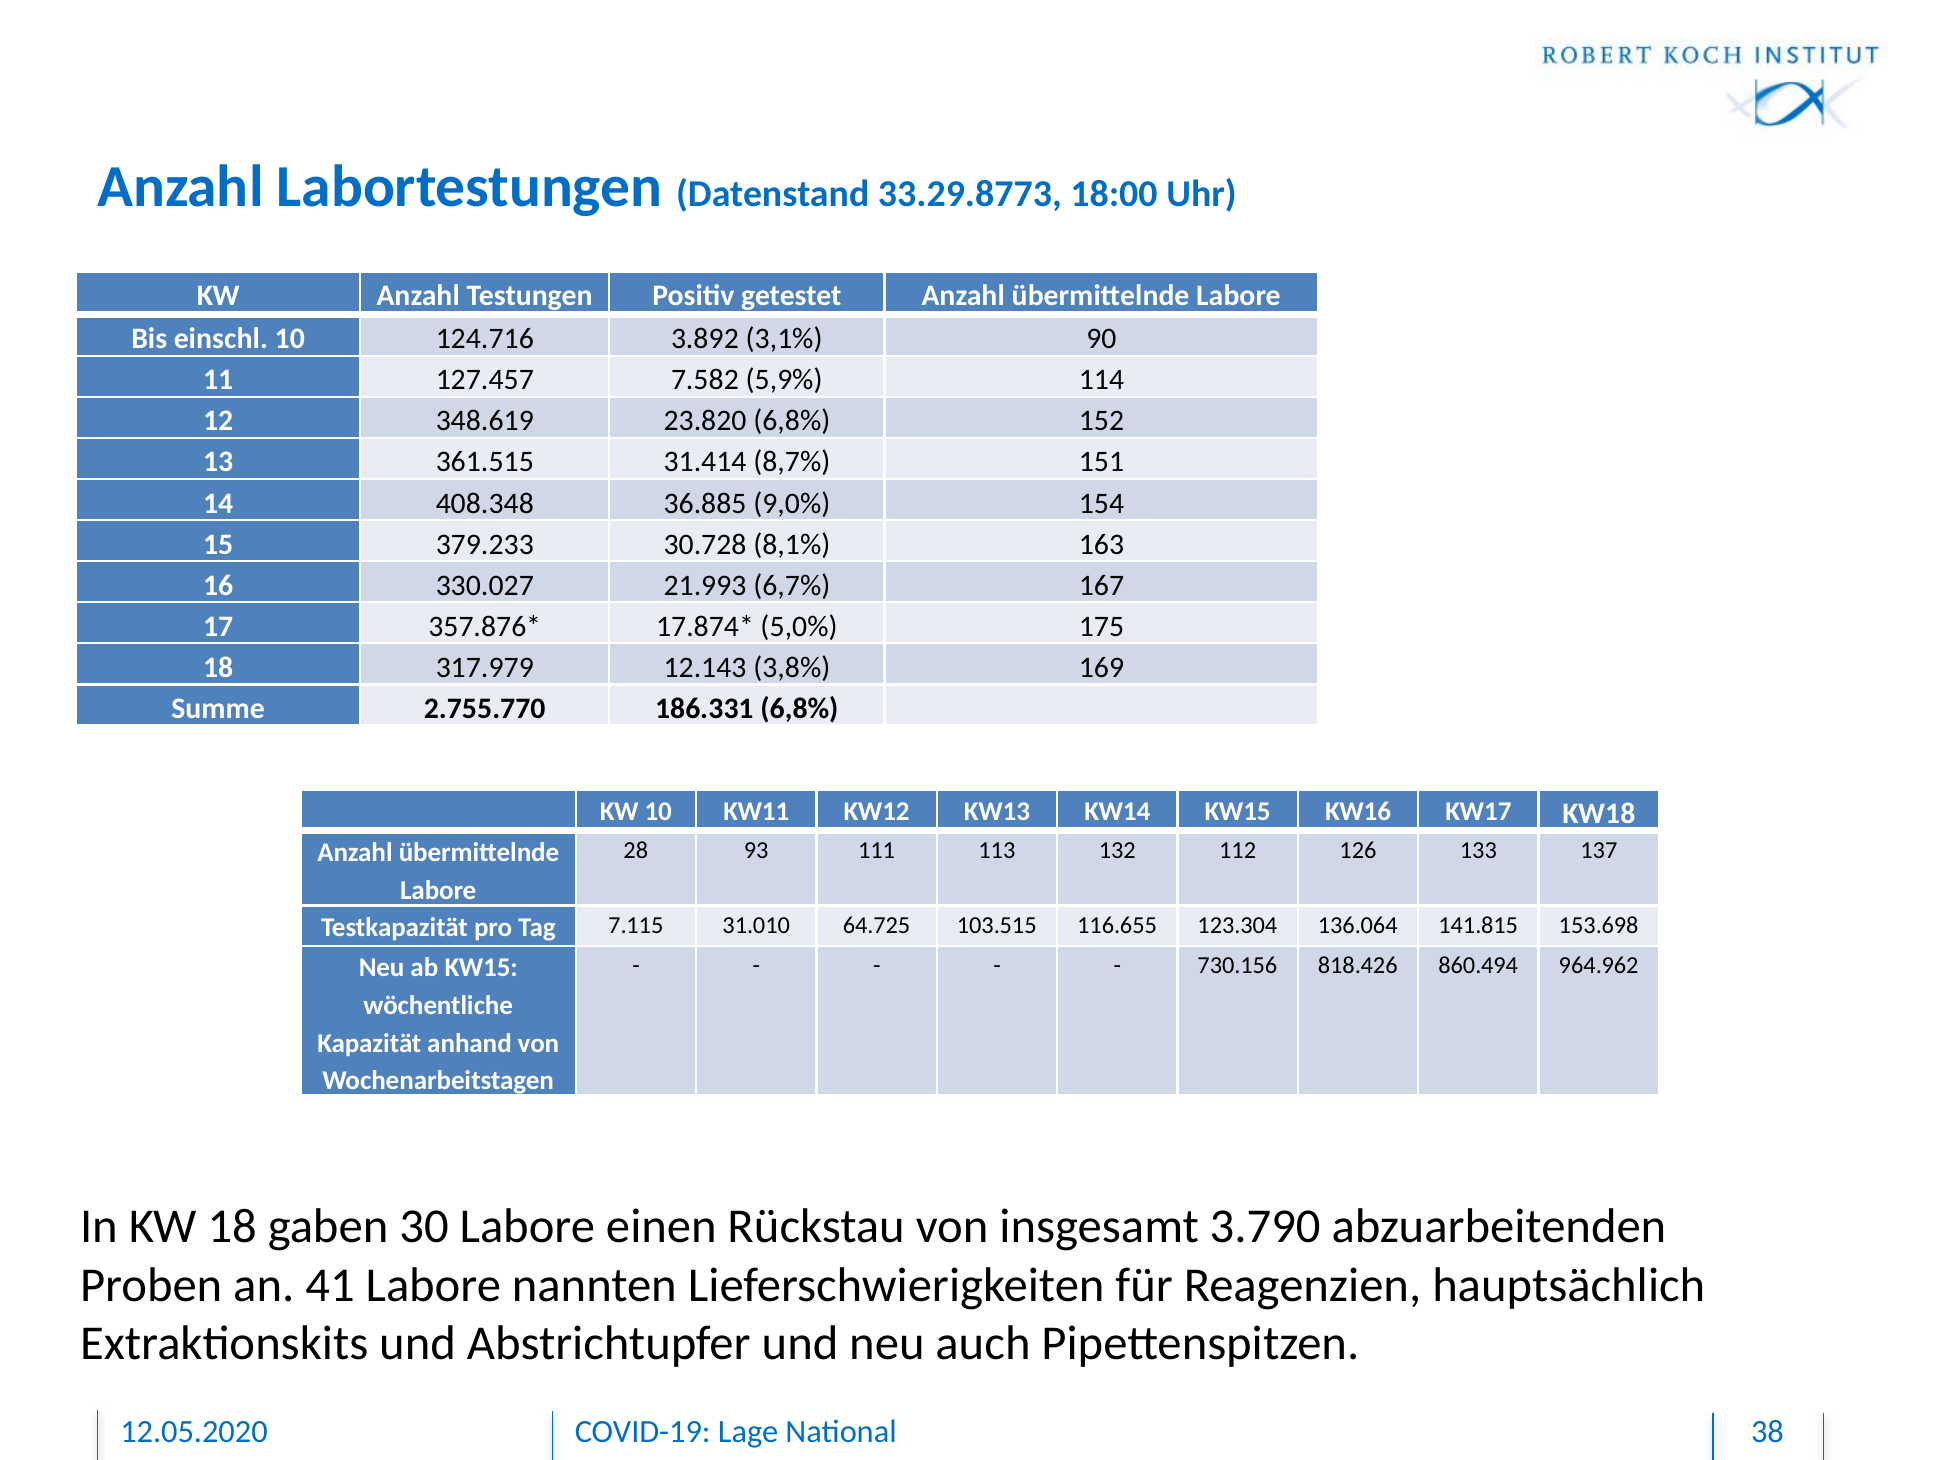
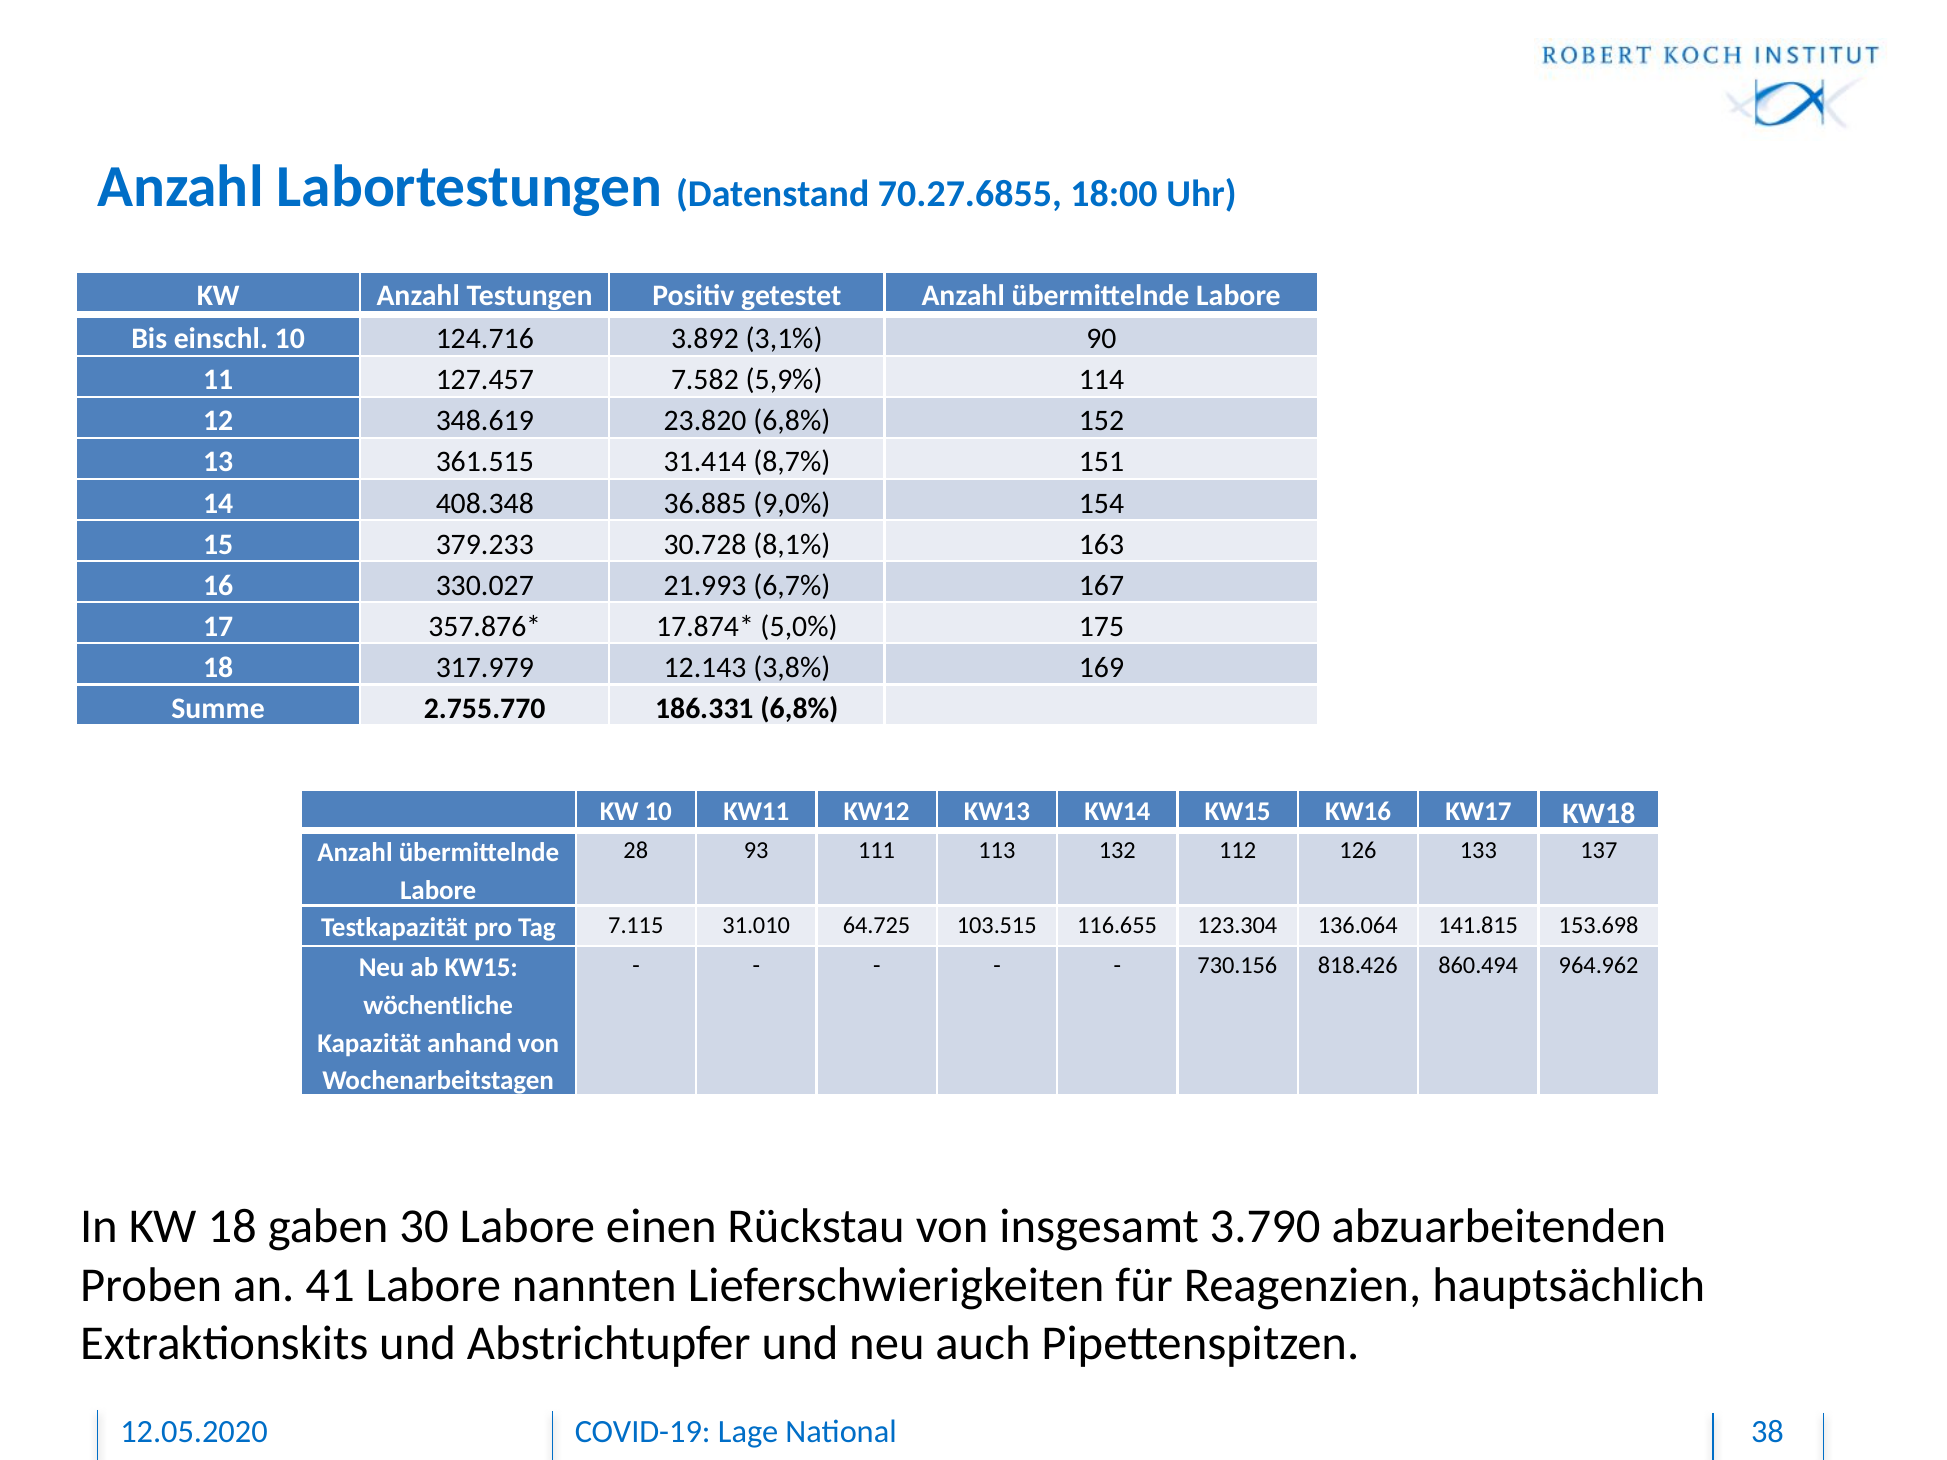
33.29.8773: 33.29.8773 -> 70.27.6855 (970, 194)
